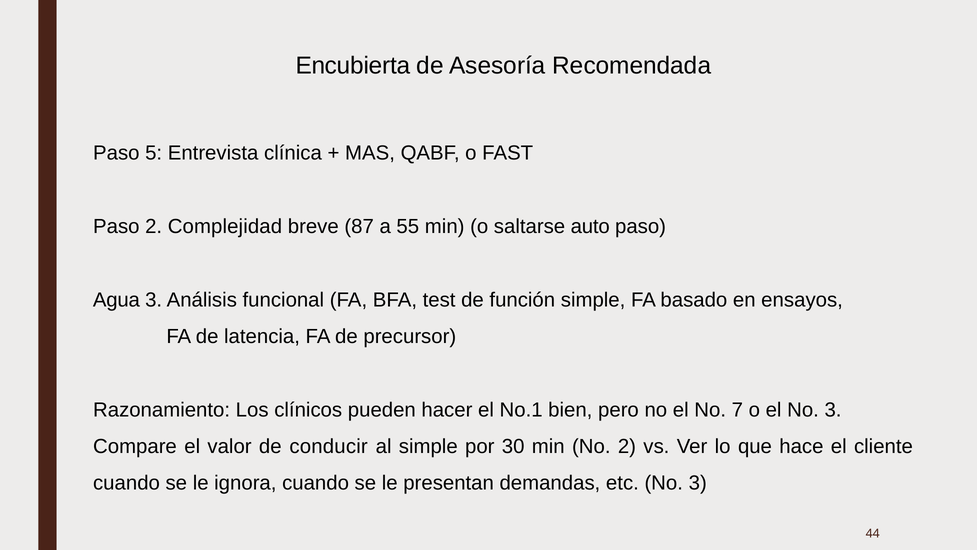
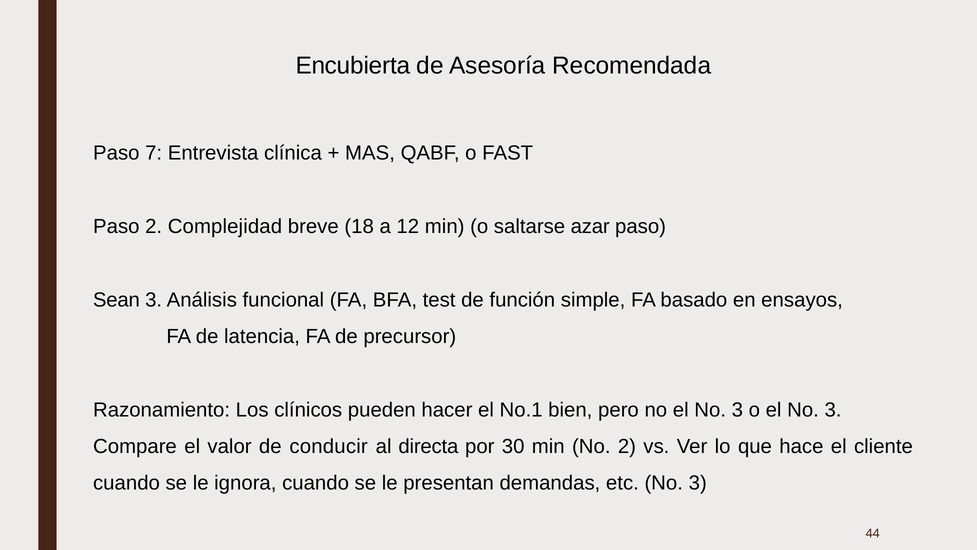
5: 5 -> 7 (154, 153)
87: 87 -> 18 (359, 226)
55: 55 -> 12 (408, 226)
auto: auto -> azar (590, 226)
Agua: Agua -> Sean (116, 300)
no el No 7: 7 -> 3 (737, 410)
al simple: simple -> directa (428, 446)
